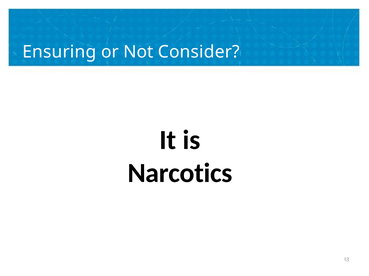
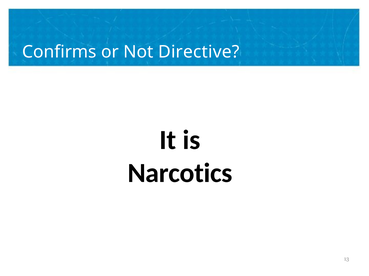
Ensuring: Ensuring -> Confirms (59, 52)
Consider: Consider -> Directive (199, 52)
